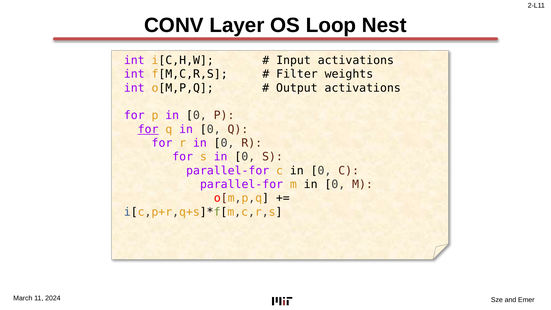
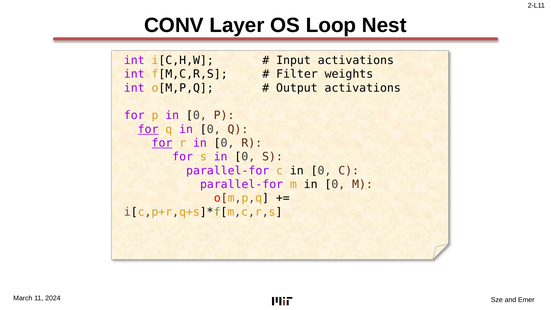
for underline: none -> present (162, 143)
